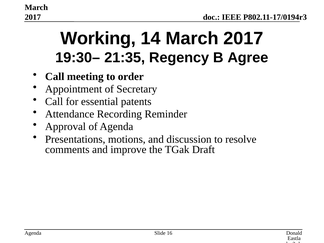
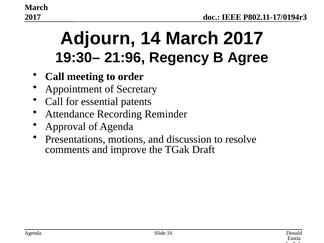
Working: Working -> Adjourn (98, 39)
21:35: 21:35 -> 21:96 (125, 58)
